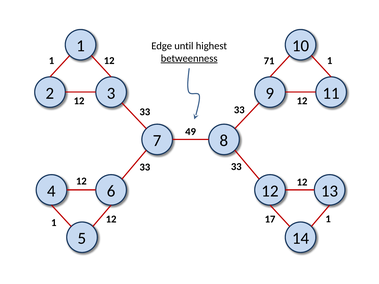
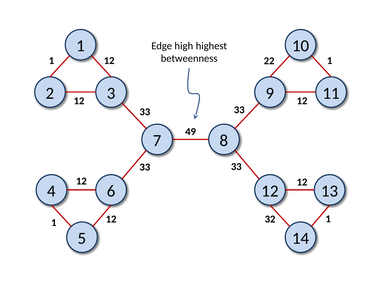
until: until -> high (184, 46)
betweenness underline: present -> none (189, 58)
71: 71 -> 22 (269, 61)
17: 17 -> 32 (270, 219)
